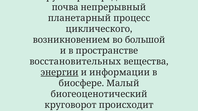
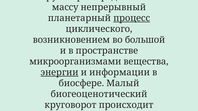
почва: почва -> массу (65, 7)
процесс underline: none -> present (132, 18)
восстановительных: восстановительных -> микроорганизмами (75, 62)
